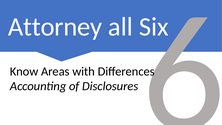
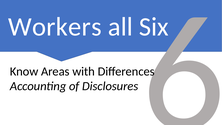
Attorney: Attorney -> Workers (55, 27)
